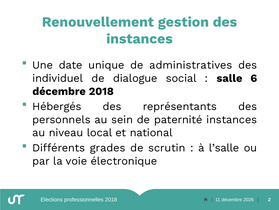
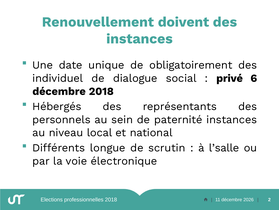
gestion: gestion -> doivent (183, 22)
administratives: administratives -> obligatoirement (191, 65)
salle: salle -> privé (230, 78)
grades: grades -> longue (108, 147)
